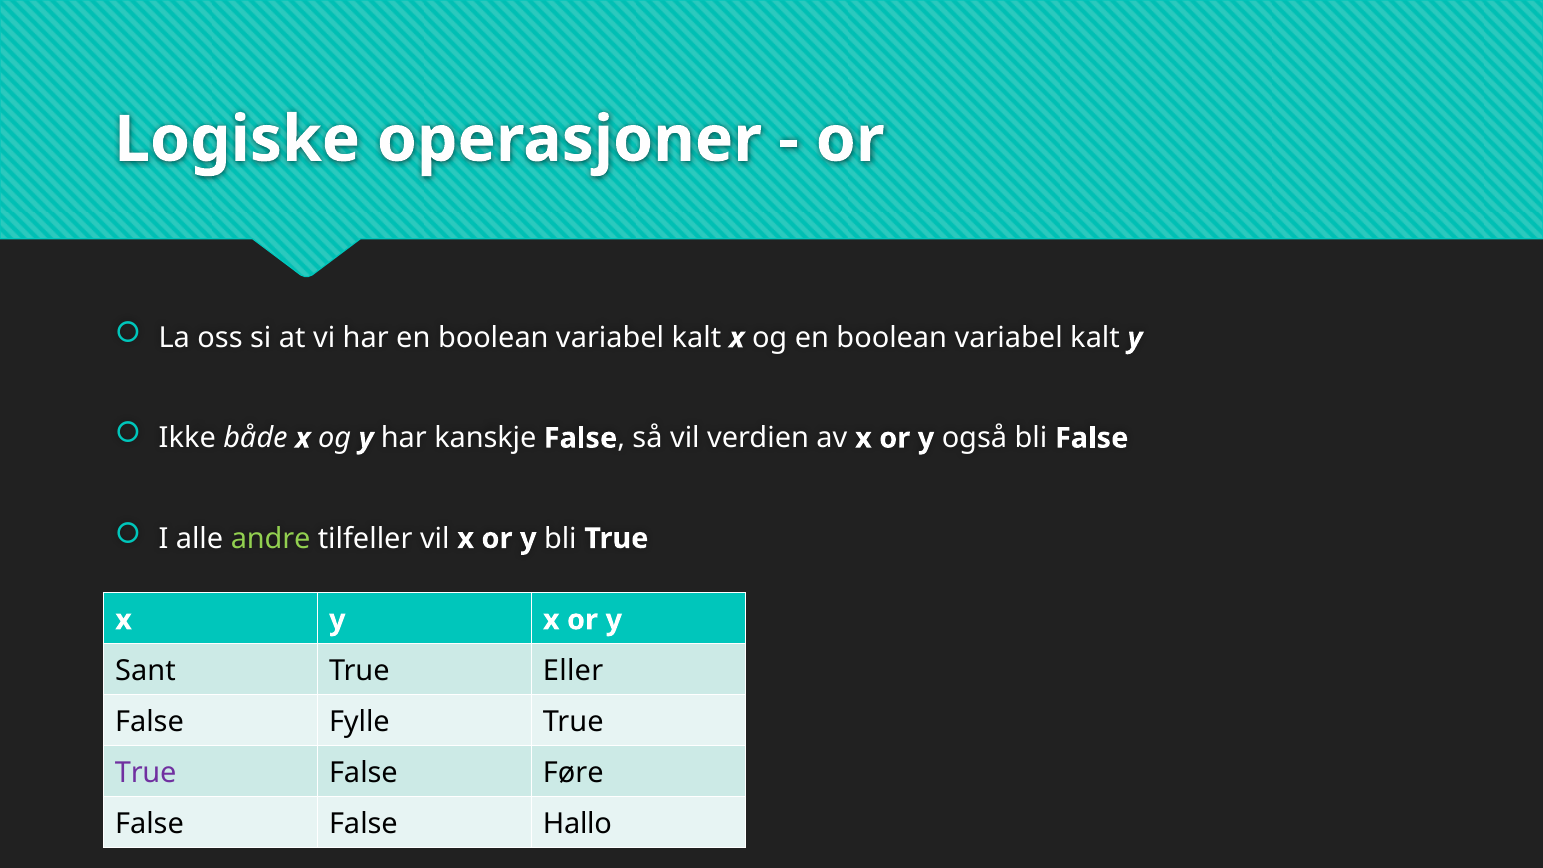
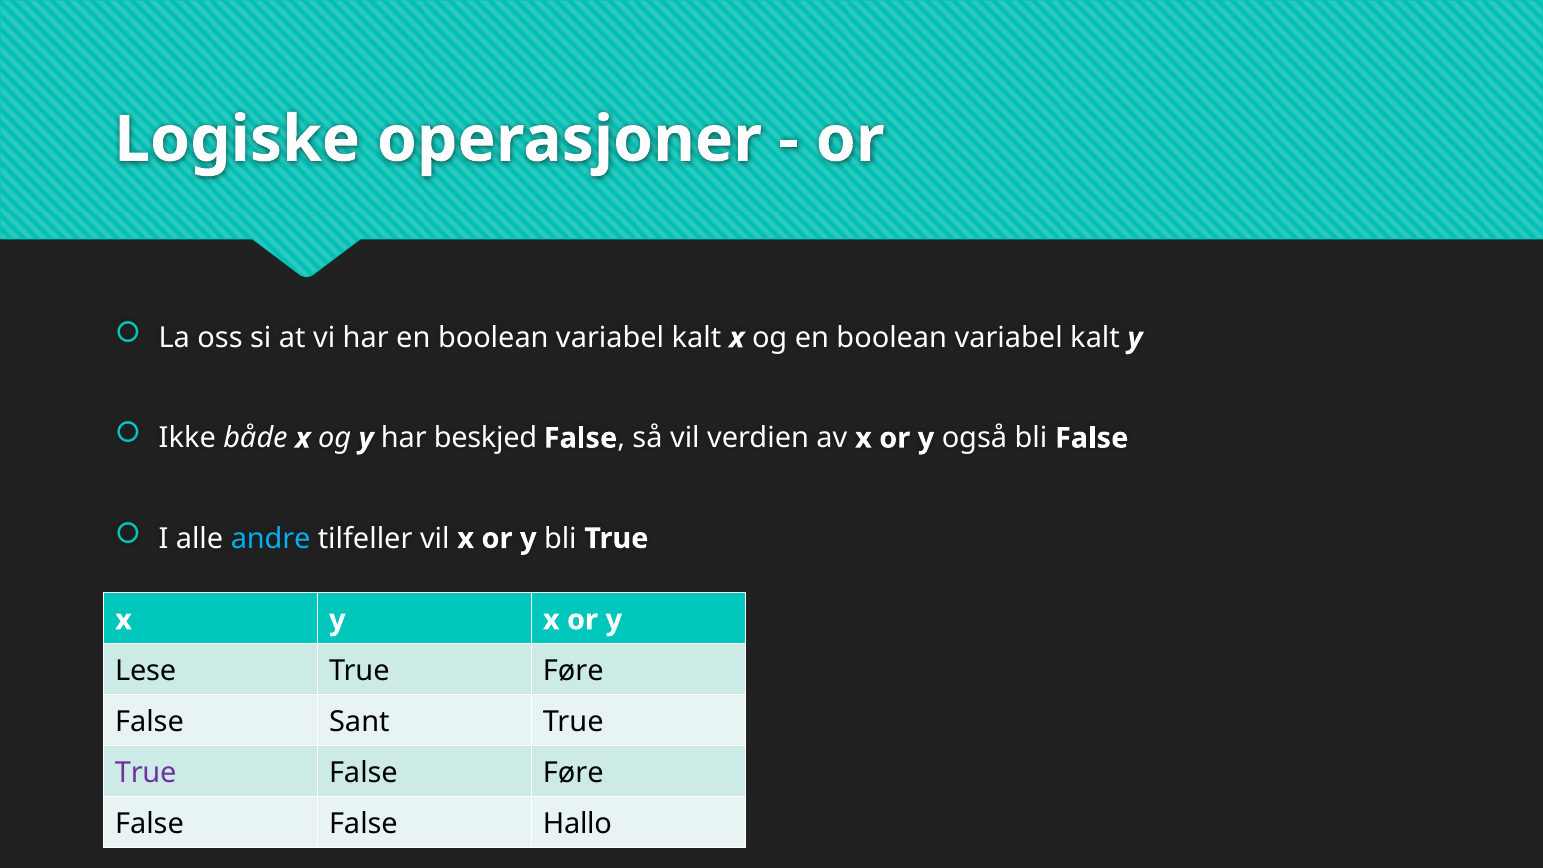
kanskje: kanskje -> beskjed (485, 438)
andre colour: light green -> light blue (271, 538)
Sant: Sant -> Lese (146, 671)
True Eller: Eller -> Føre (573, 671)
Fylle: Fylle -> Sant (359, 722)
